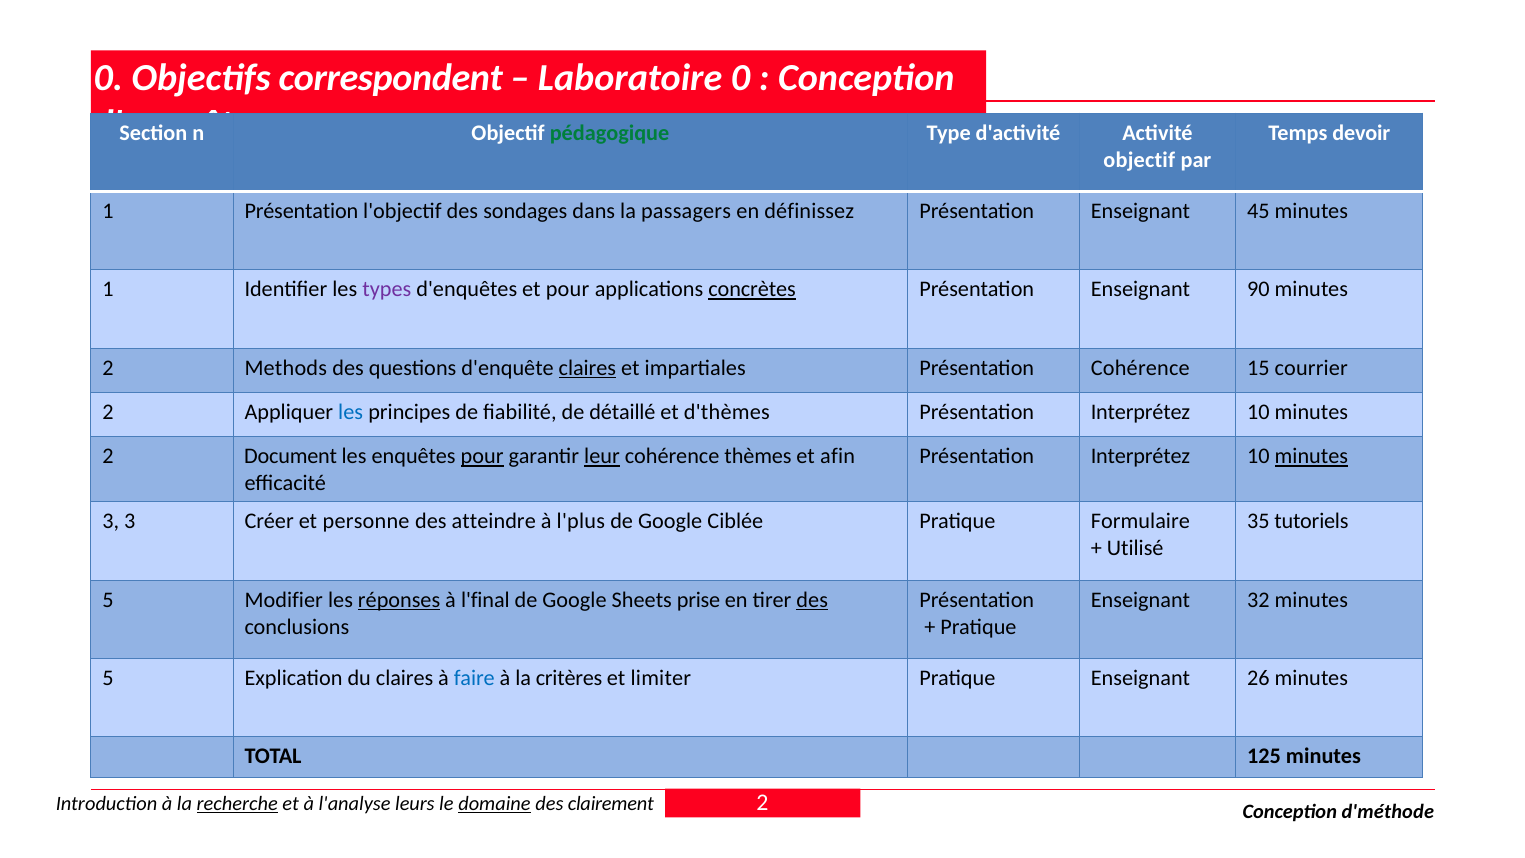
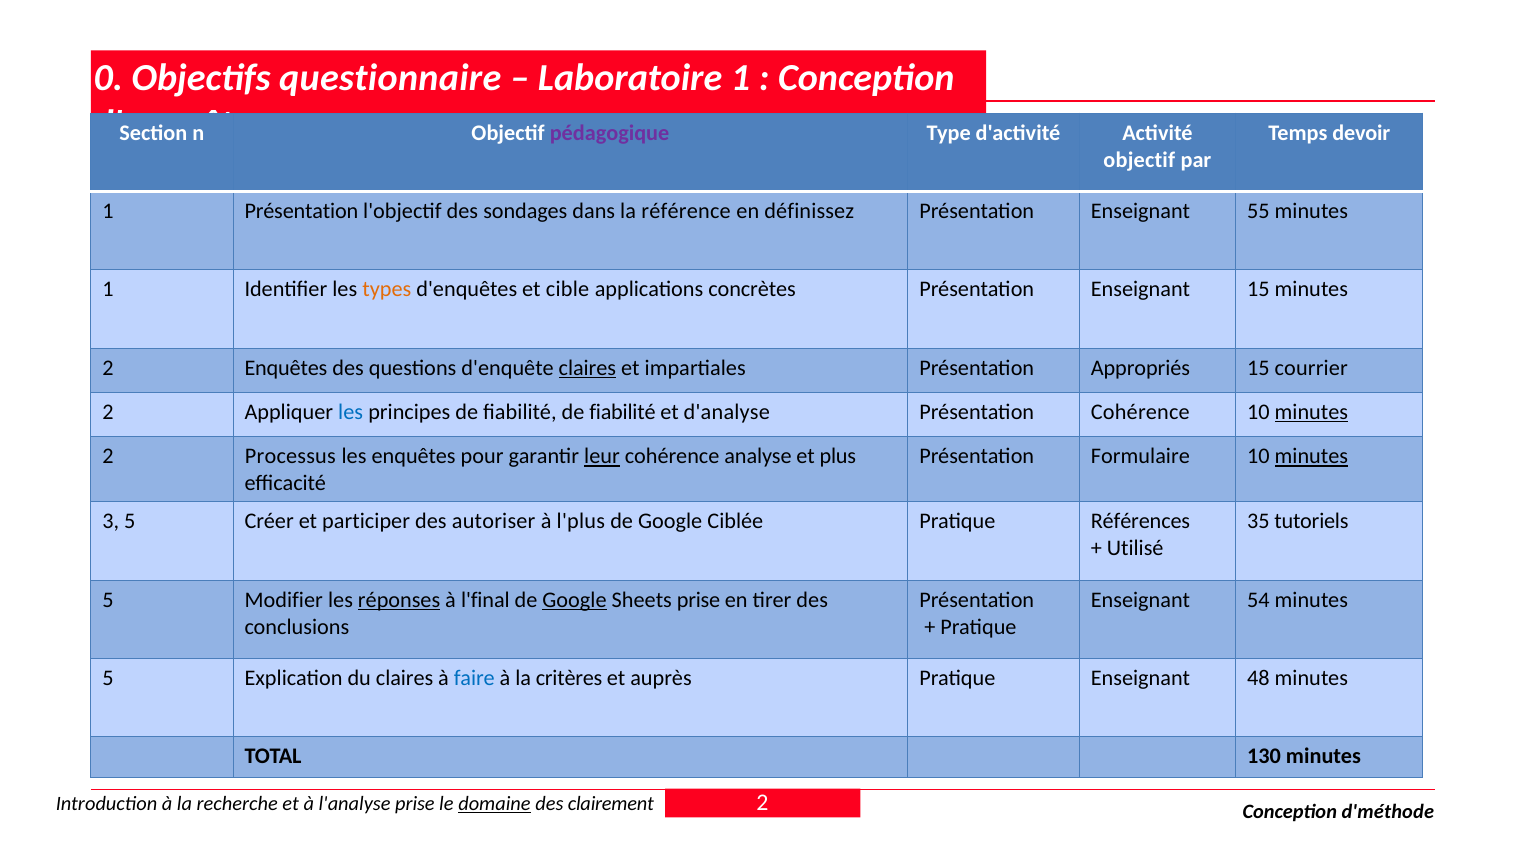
correspondent: correspondent -> questionnaire (390, 78)
Laboratoire 0: 0 -> 1 (741, 78)
pédagogique colour: green -> purple (610, 133)
passagers: passagers -> référence (686, 211)
45: 45 -> 55 (1258, 211)
types colour: purple -> orange (387, 289)
et pour: pour -> cible (568, 289)
concrètes underline: present -> none (752, 289)
Enseignant 90: 90 -> 15 (1258, 289)
2 Methods: Methods -> Enquêtes (286, 368)
Présentation Cohérence: Cohérence -> Appropriés (1140, 368)
fiabilité de détaillé: détaillé -> fiabilité (622, 412)
d'thèmes: d'thèmes -> d'analyse (727, 412)
Interprétez: Interprétez -> Cohérence (1140, 412)
minutes underline: none -> present (1311, 412)
Document: Document -> Processus (290, 456)
pour underline: present -> none (482, 456)
thèmes: thèmes -> analyse (758, 456)
afin: afin -> plus (838, 456)
Interprétez: Interprétez -> Formulaire (1140, 456)
3 3: 3 -> 5 (130, 521)
personne: personne -> participer (366, 521)
atteindre: atteindre -> autoriser (494, 521)
Formulaire: Formulaire -> Références (1140, 521)
Google underline: none -> present (575, 600)
des underline: present -> none (812, 600)
32: 32 -> 54 (1258, 600)
limiter: limiter -> auprès (661, 678)
26: 26 -> 48 (1258, 678)
125: 125 -> 130 (1264, 756)
recherche underline: present -> none (237, 804)
l'analyse leurs: leurs -> prise (415, 804)
